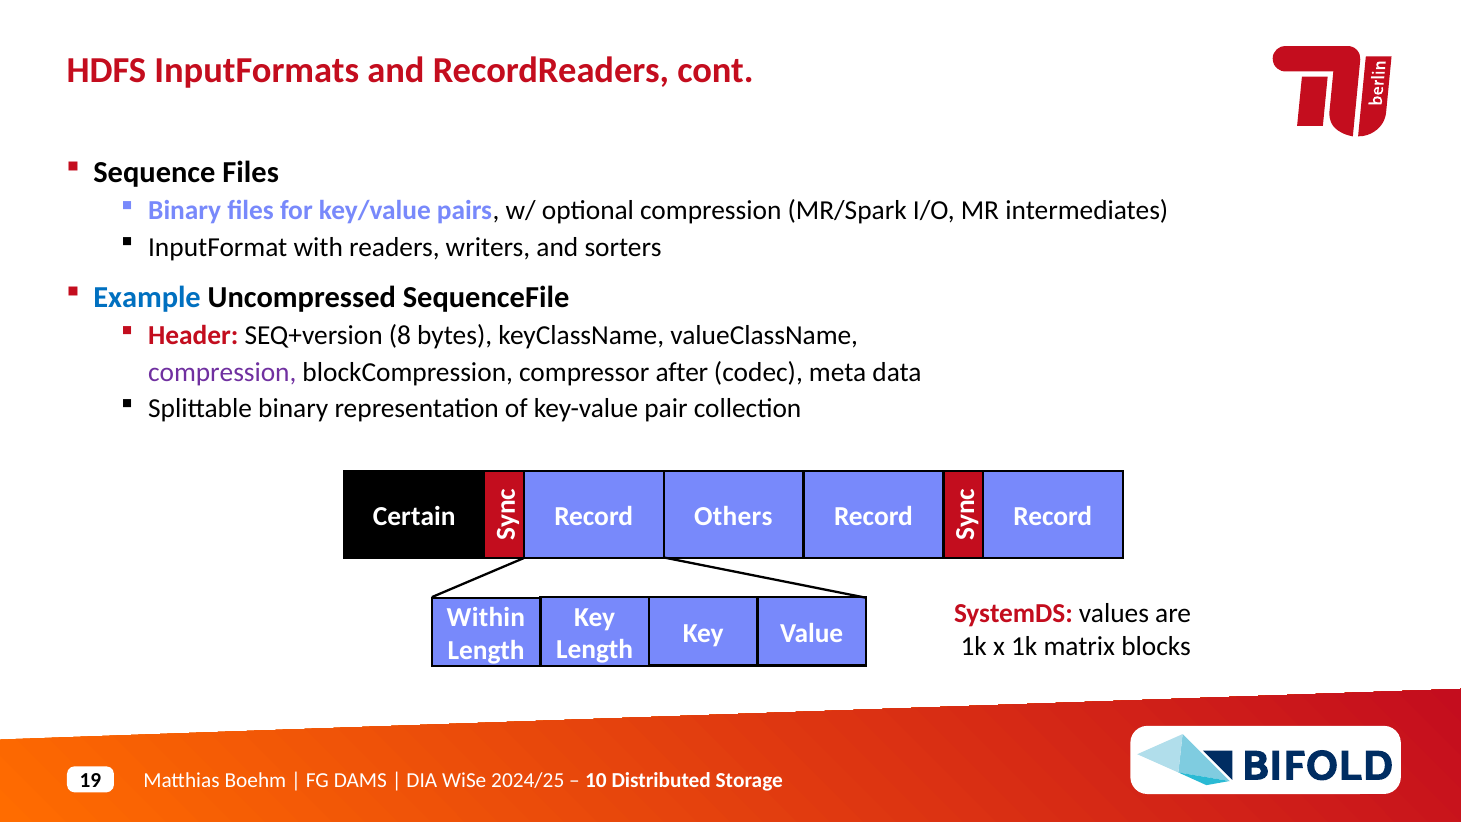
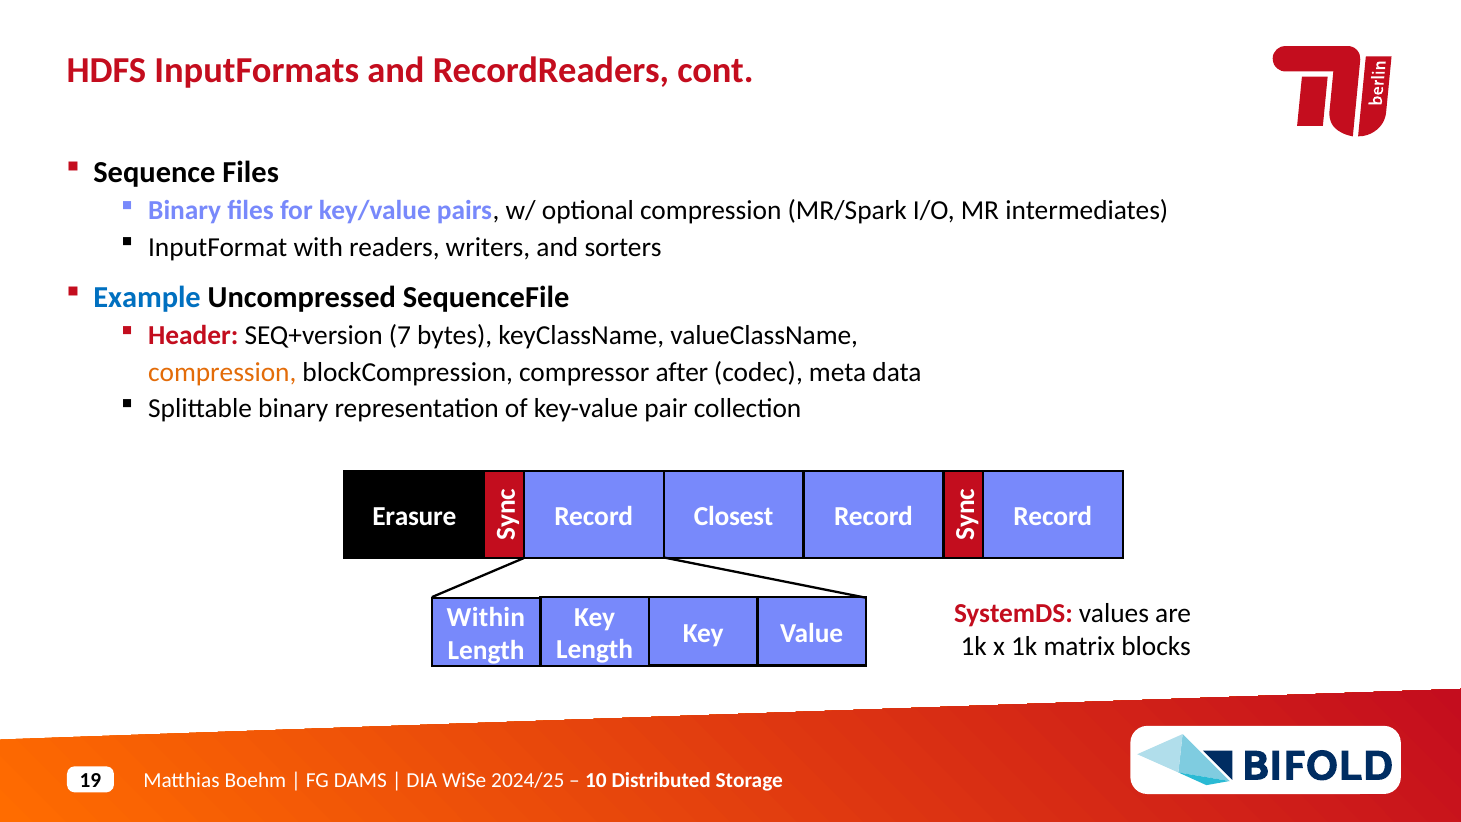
8: 8 -> 7 (400, 335)
compression colour: purple -> orange (222, 372)
Certain: Certain -> Erasure (414, 516)
Others: Others -> Closest (734, 516)
